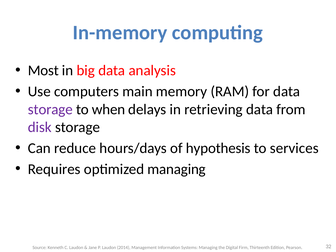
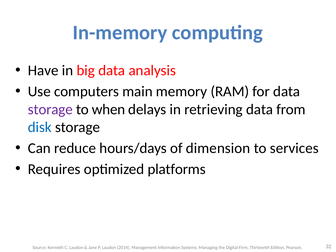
Most: Most -> Have (43, 70)
disk colour: purple -> blue (40, 127)
hypothesis: hypothesis -> dimension (218, 148)
optimized managing: managing -> platforms (177, 169)
